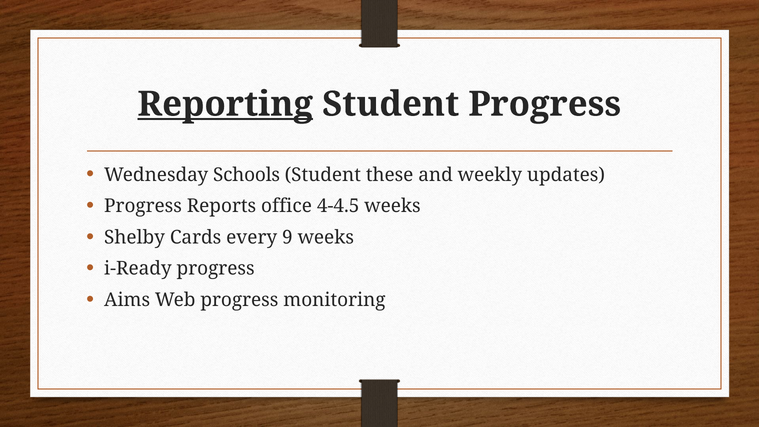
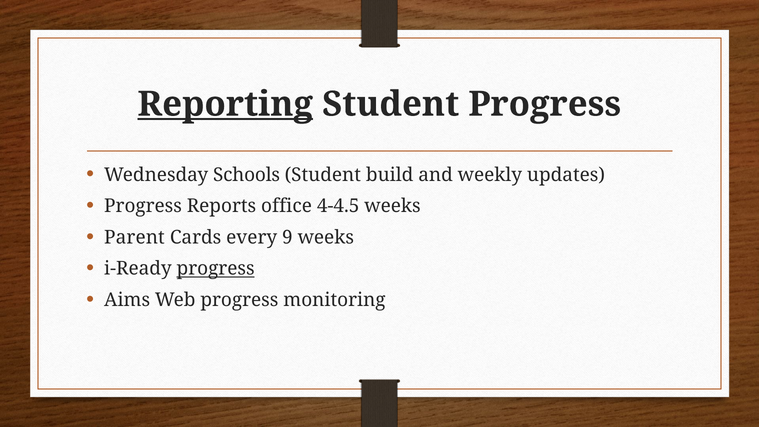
these: these -> build (390, 175)
Shelby: Shelby -> Parent (134, 237)
progress underline: none -> present (216, 269)
